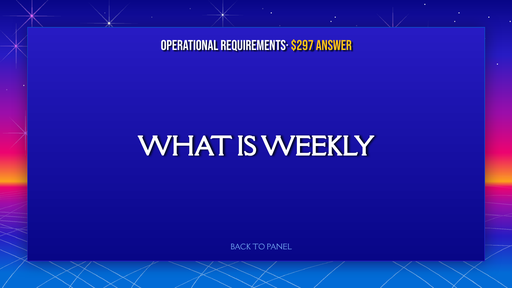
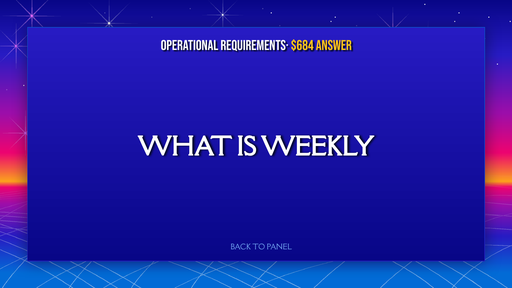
$297: $297 -> $684 (302, 45)
